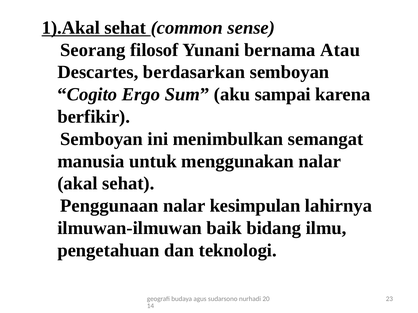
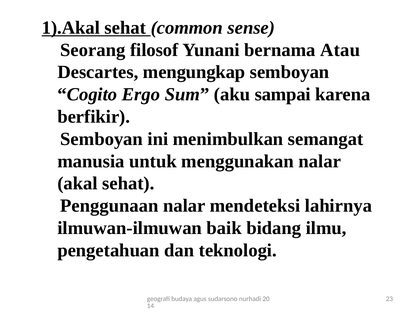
berdasarkan: berdasarkan -> mengungkap (194, 72)
kesimpulan: kesimpulan -> mendeteksi (255, 206)
